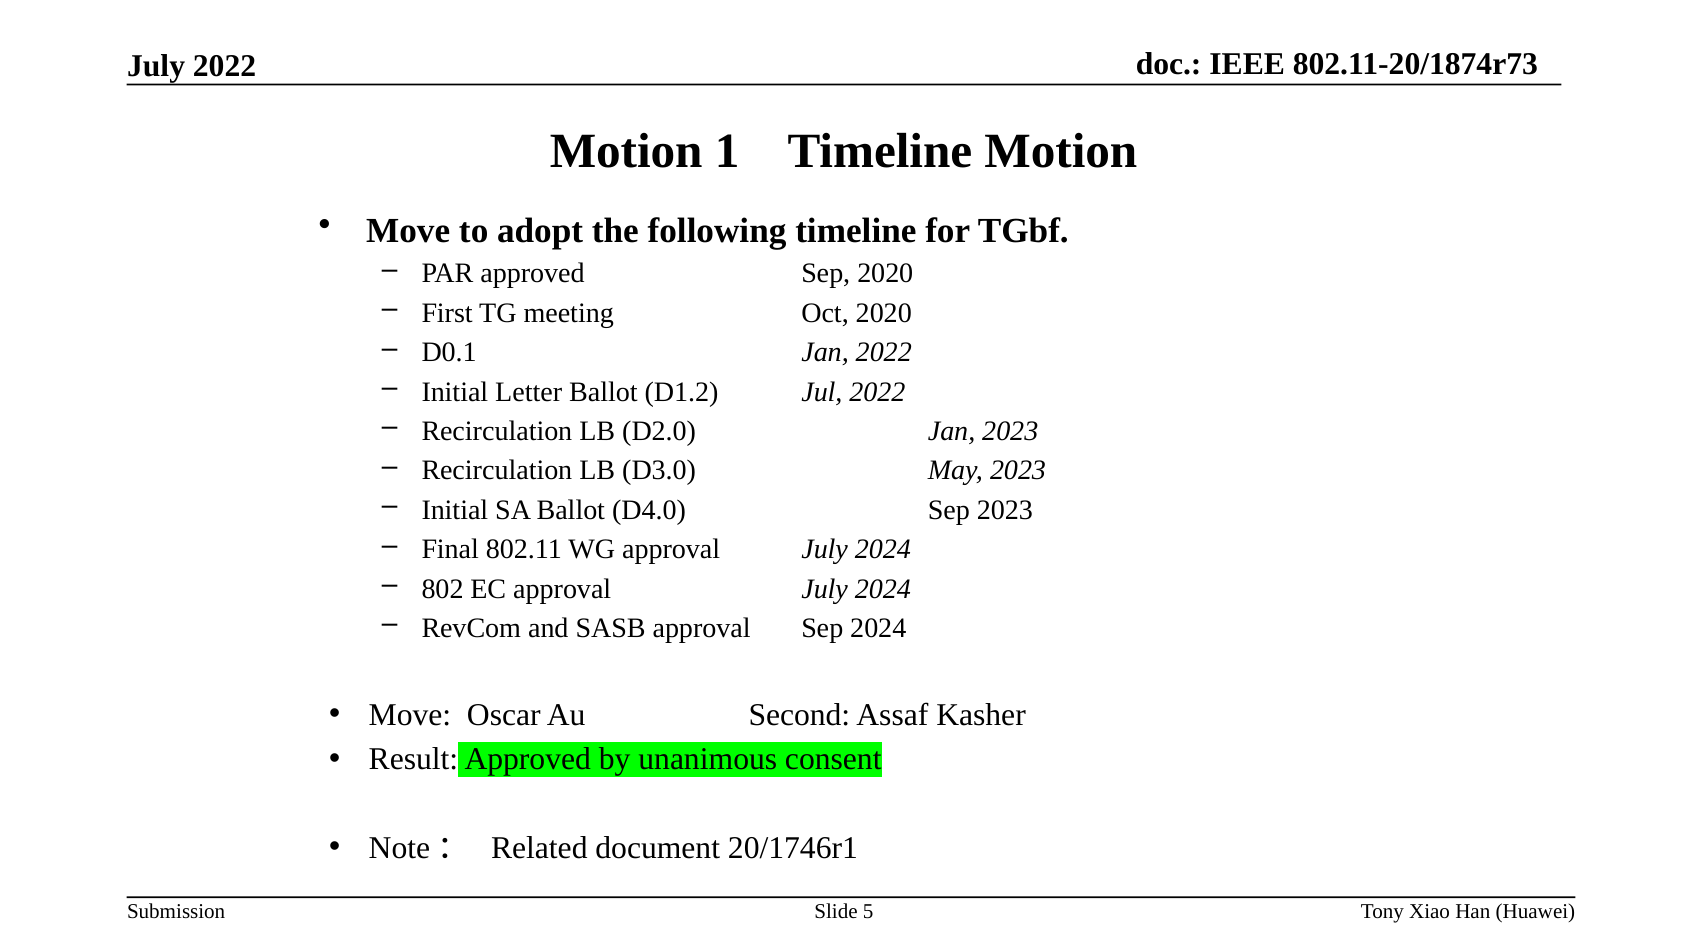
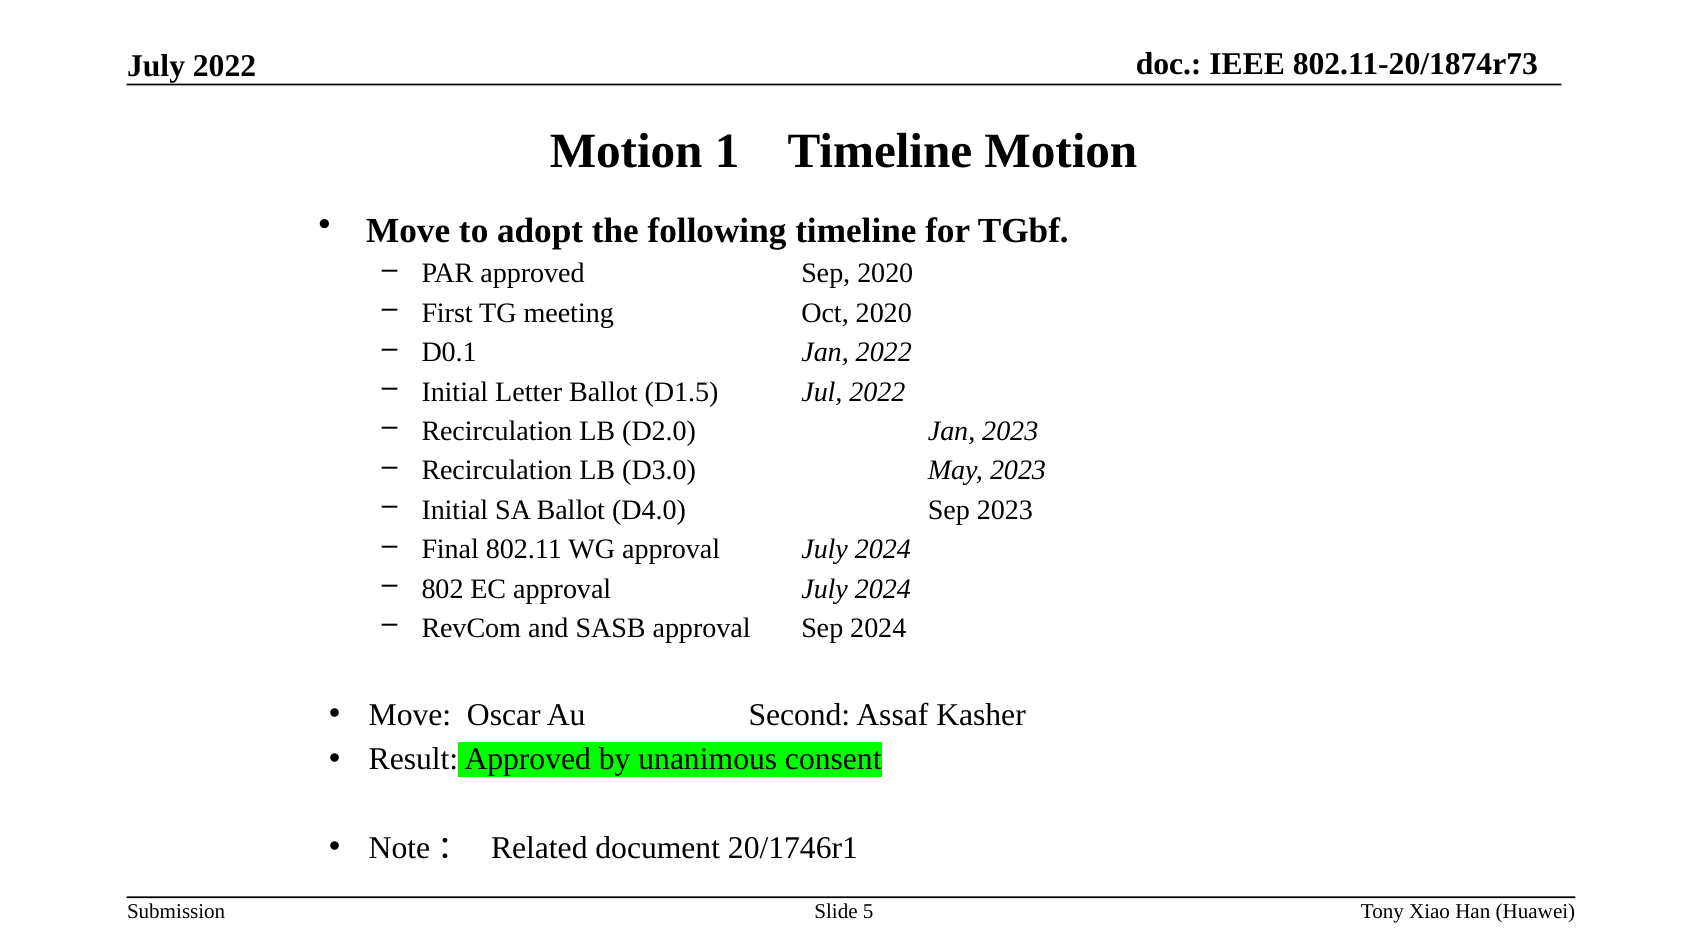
D1.2: D1.2 -> D1.5 (682, 392)
